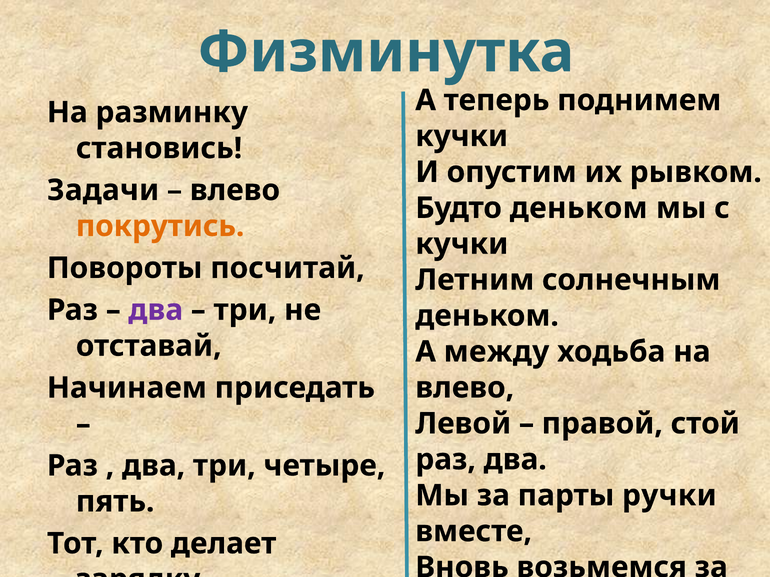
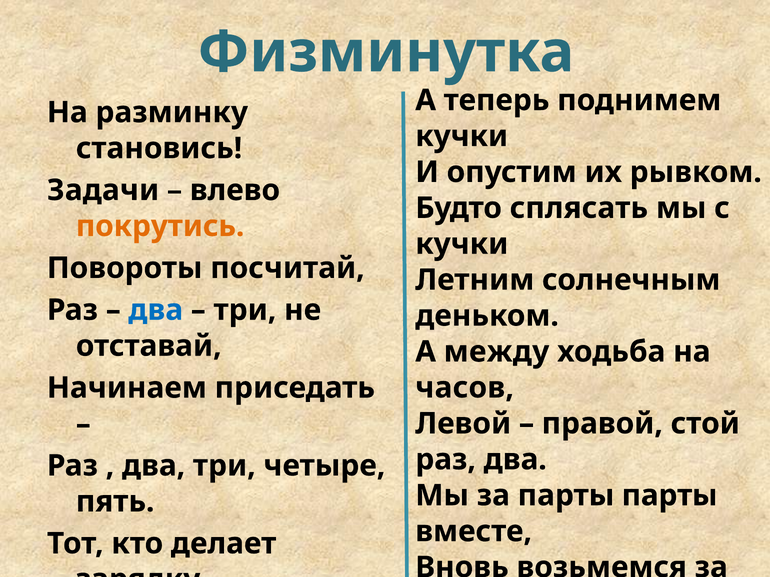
Будто деньком: деньком -> сплясать (579, 208)
два colour: purple -> blue (156, 310)
влево: влево -> часов (465, 388)
парты ручки: ручки -> парты (670, 496)
